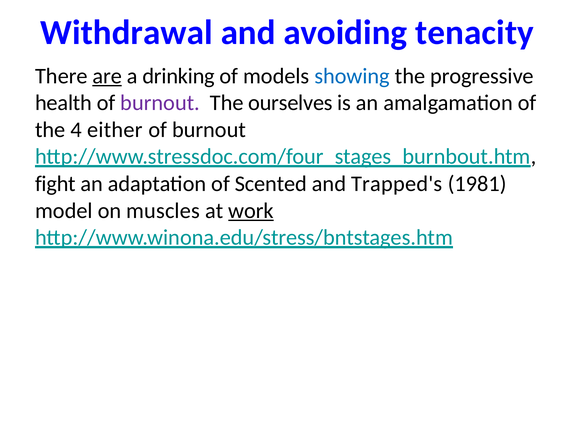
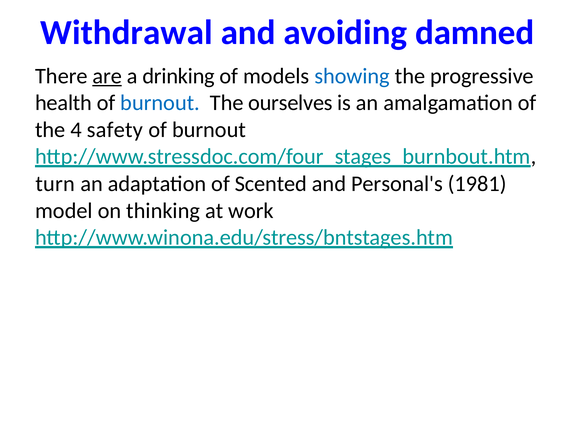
tenacity: tenacity -> damned (475, 33)
burnout colour: purple -> blue (160, 103)
either: either -> safety (115, 130)
fight: fight -> turn (55, 184)
Trapped's: Trapped's -> Personal's (397, 184)
muscles: muscles -> thinking (163, 211)
work underline: present -> none (251, 211)
